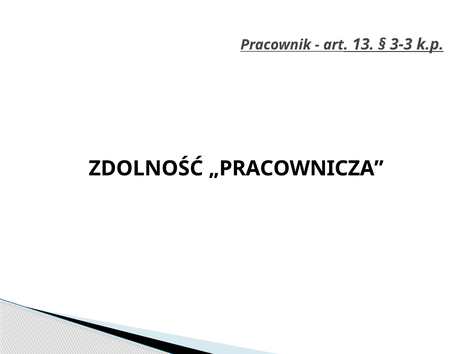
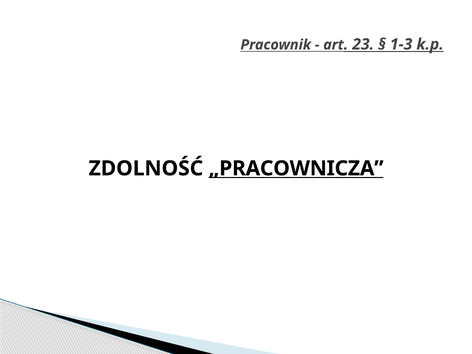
13: 13 -> 23 (363, 44)
3-3: 3-3 -> 1-3 (401, 44)
„PRACOWNICZA underline: none -> present (296, 168)
